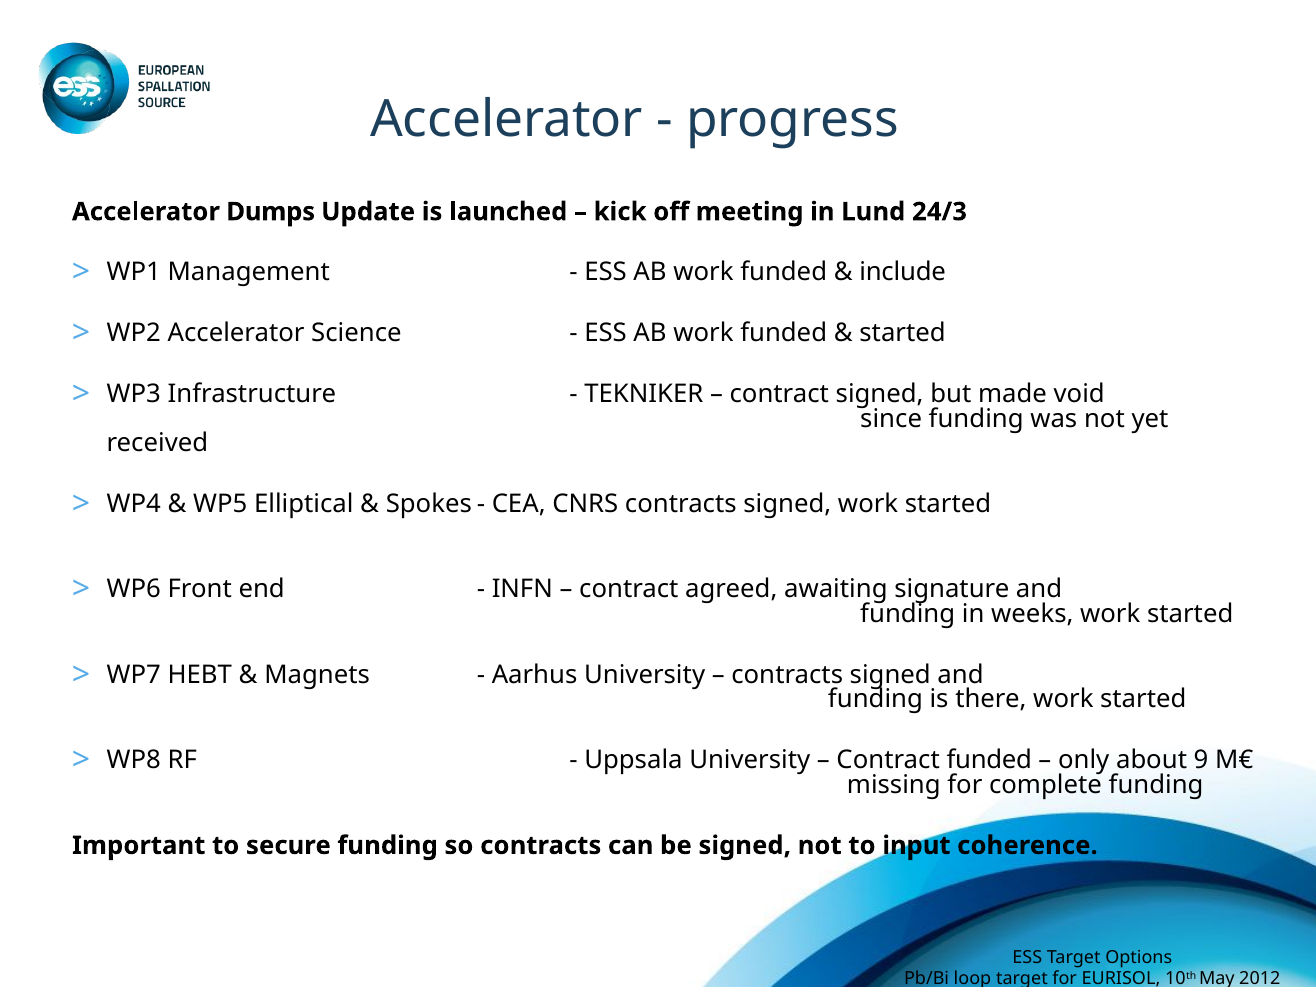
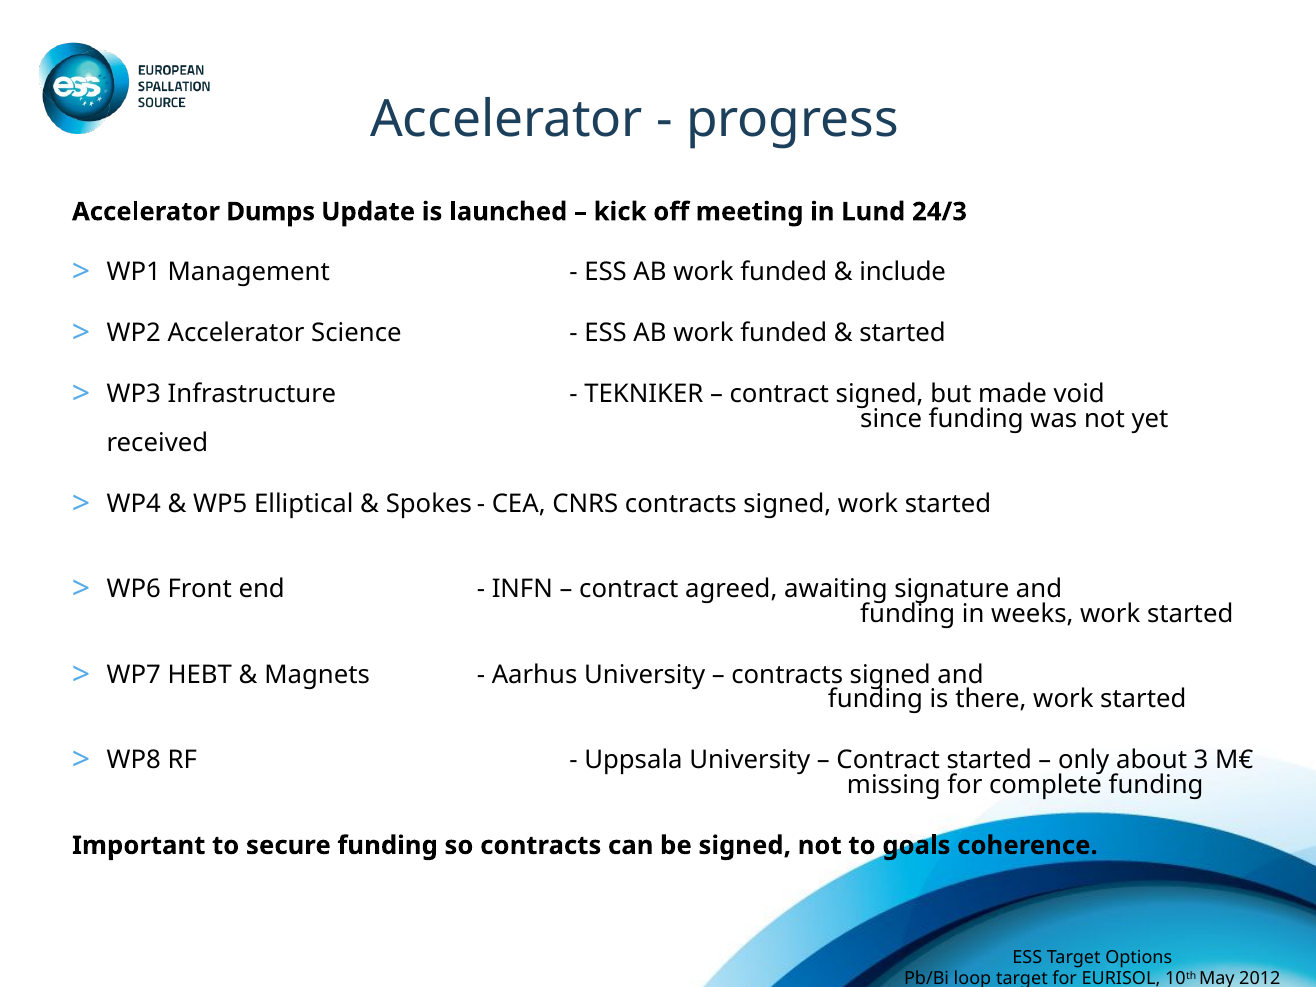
Contract funded: funded -> started (989, 760)
9: 9 -> 3 (1201, 760)
input: input -> goals (916, 846)
